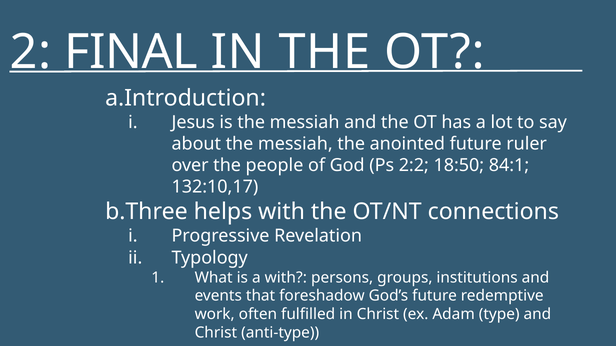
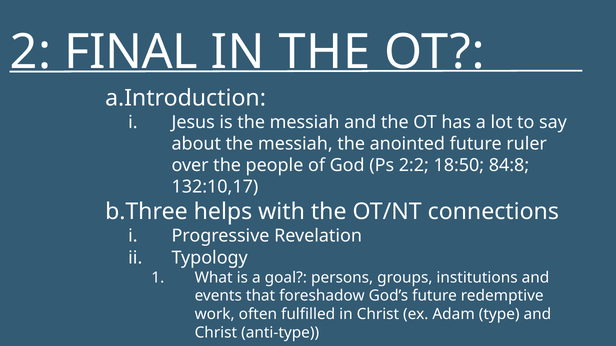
84:1: 84:1 -> 84:8 (509, 166)
a with: with -> goal (286, 278)
